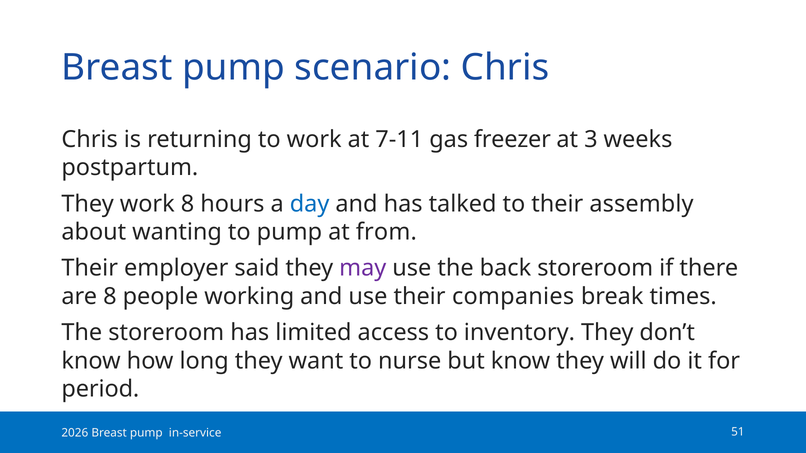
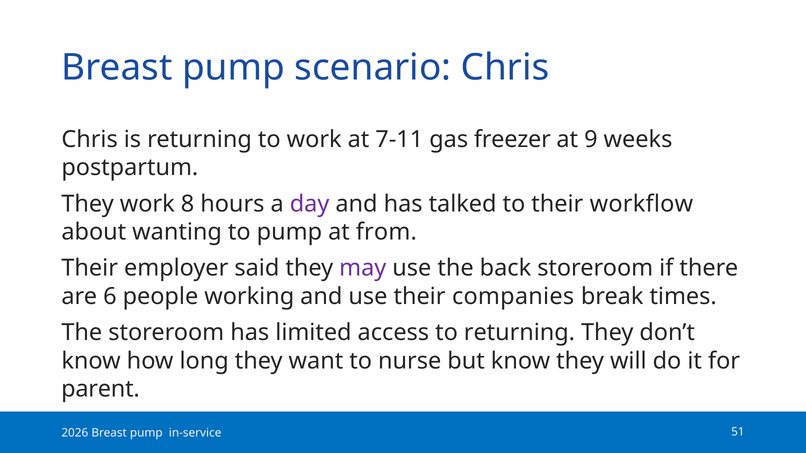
3: 3 -> 9 (591, 139)
day colour: blue -> purple (310, 204)
assembly: assembly -> workflow (641, 204)
are 8: 8 -> 6 (110, 297)
to inventory: inventory -> returning (519, 333)
period: period -> parent (100, 389)
